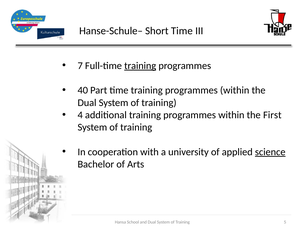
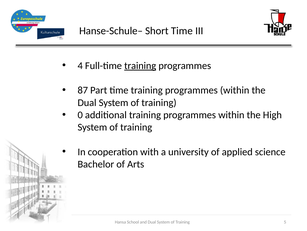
7: 7 -> 4 (80, 65)
40: 40 -> 87 (83, 90)
4: 4 -> 0 (80, 115)
First: First -> High (272, 115)
science underline: present -> none (270, 151)
